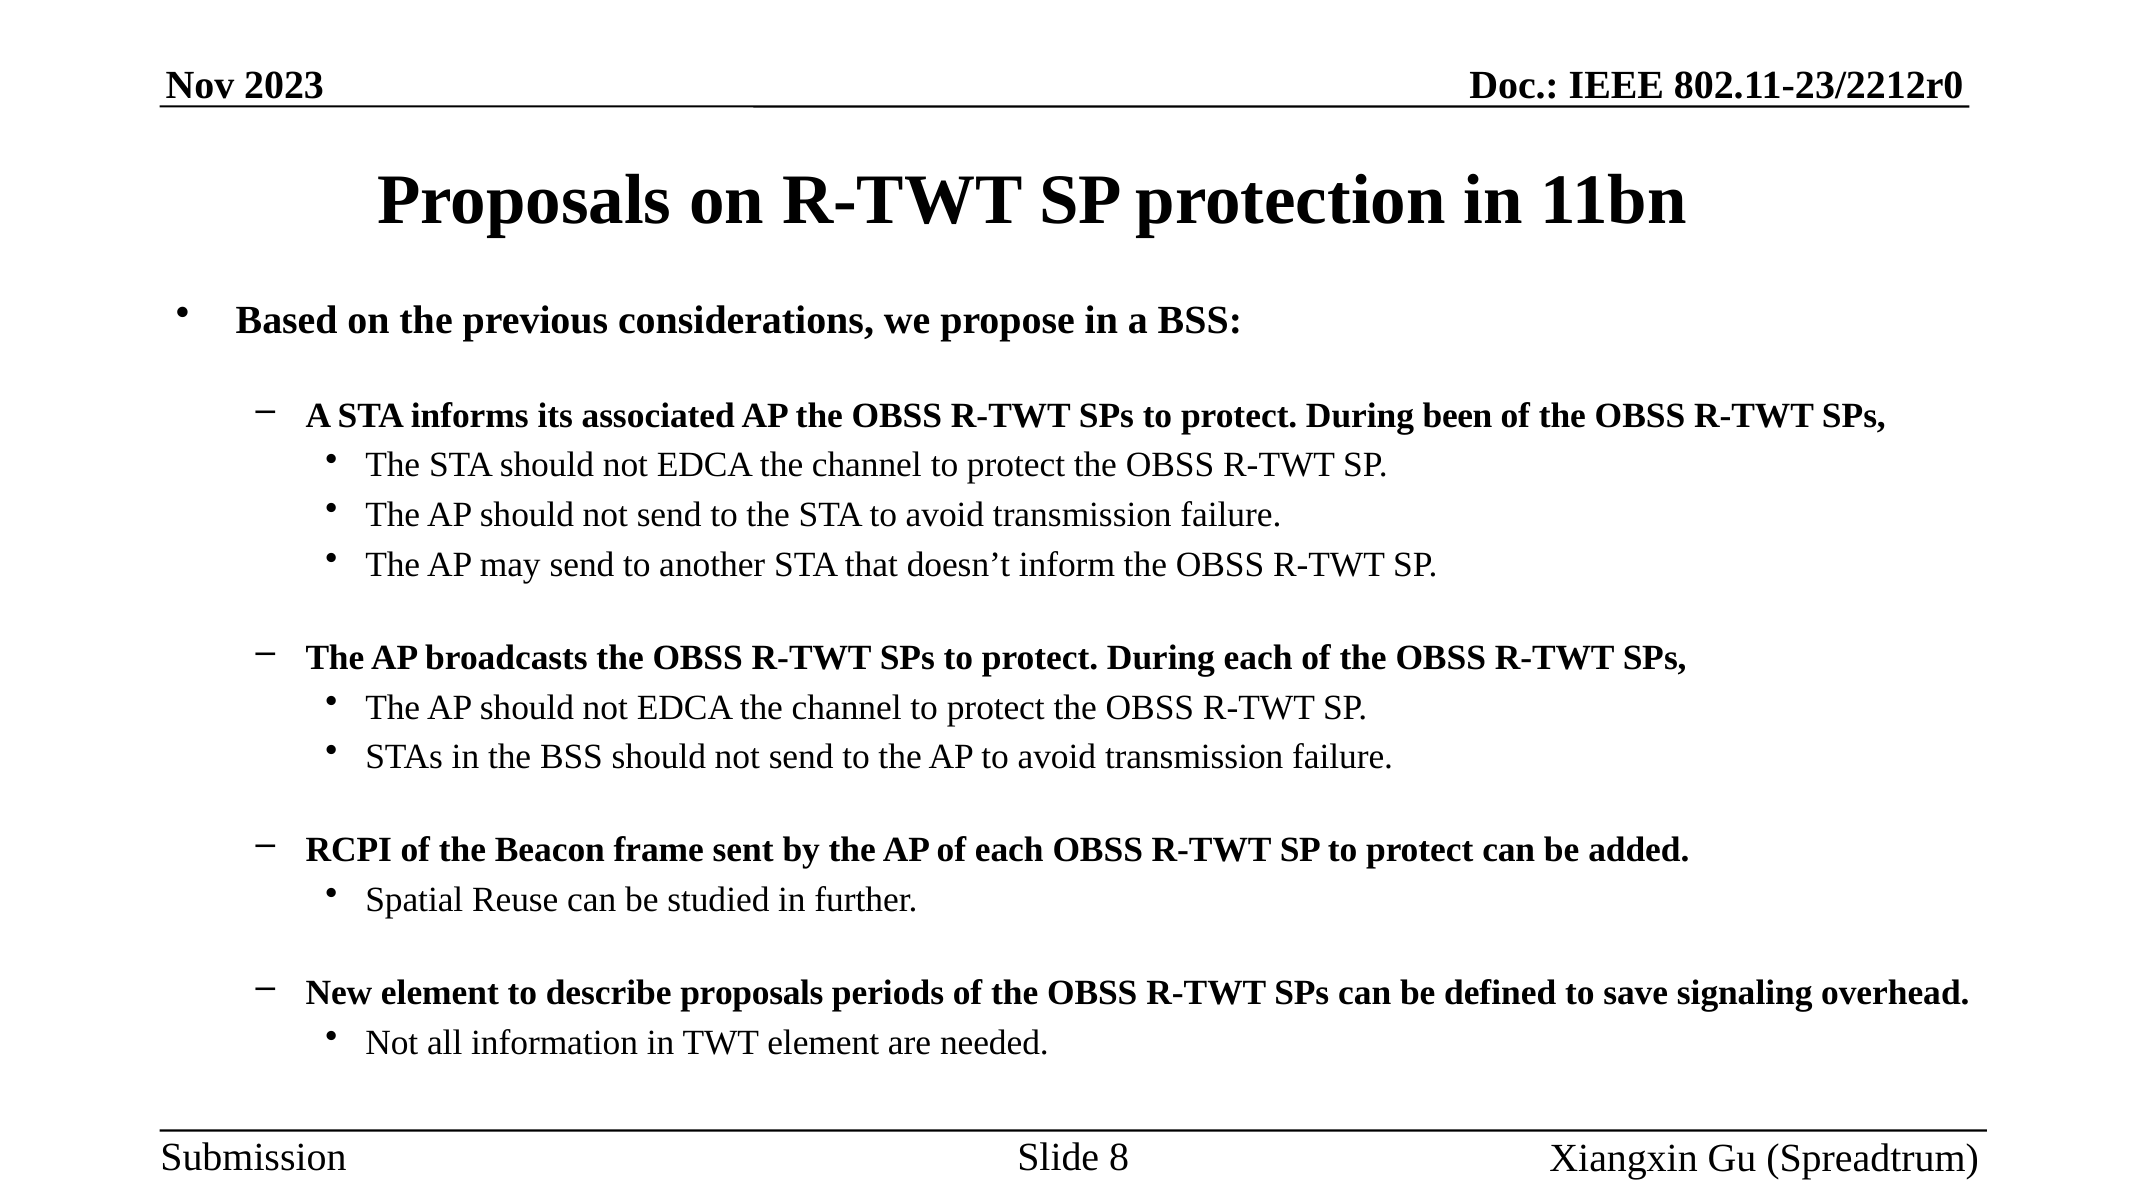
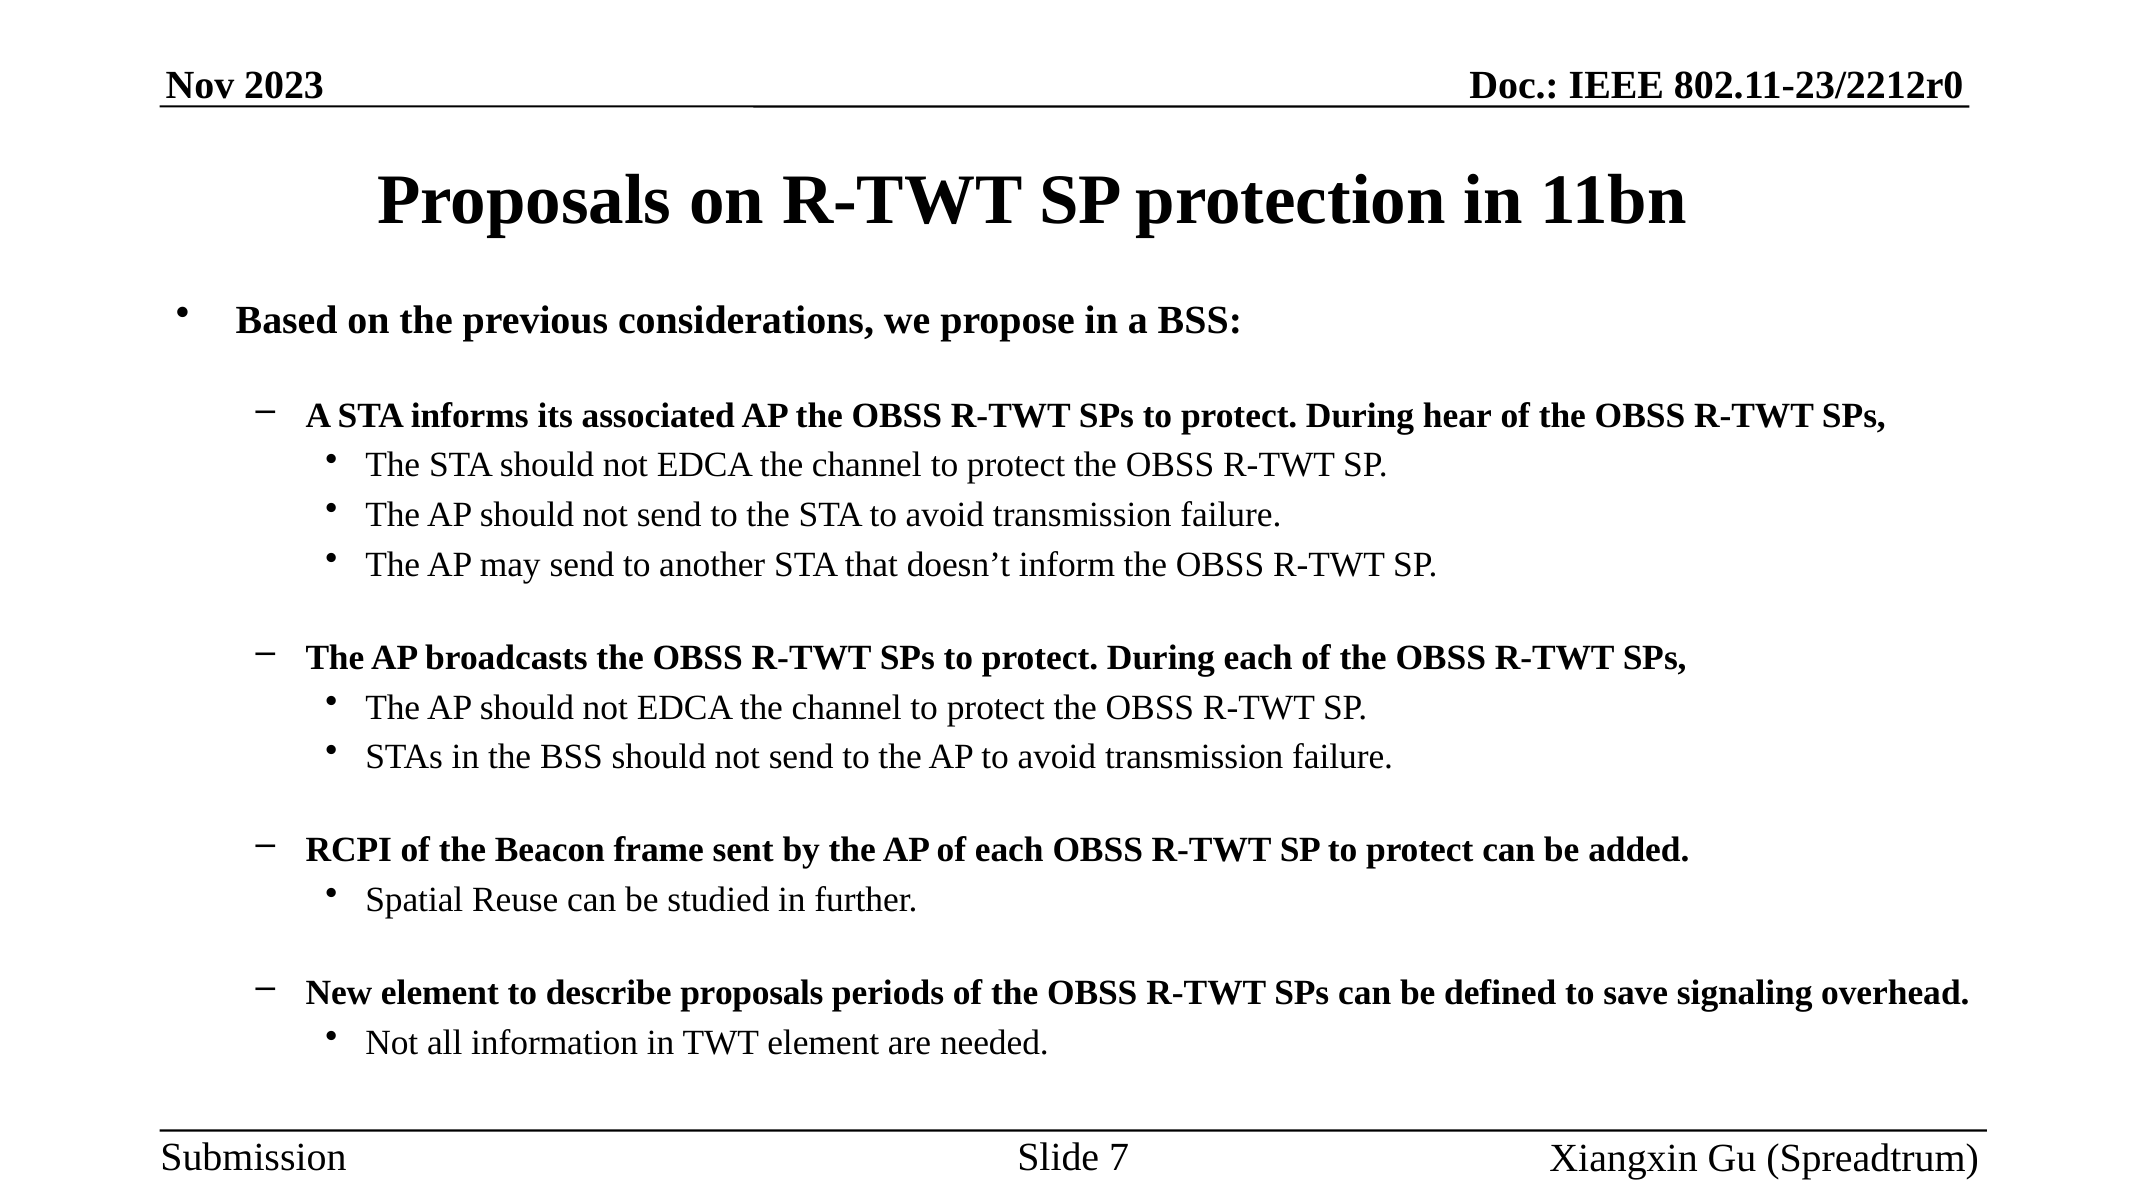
been: been -> hear (1457, 416)
8: 8 -> 7 (1119, 1157)
